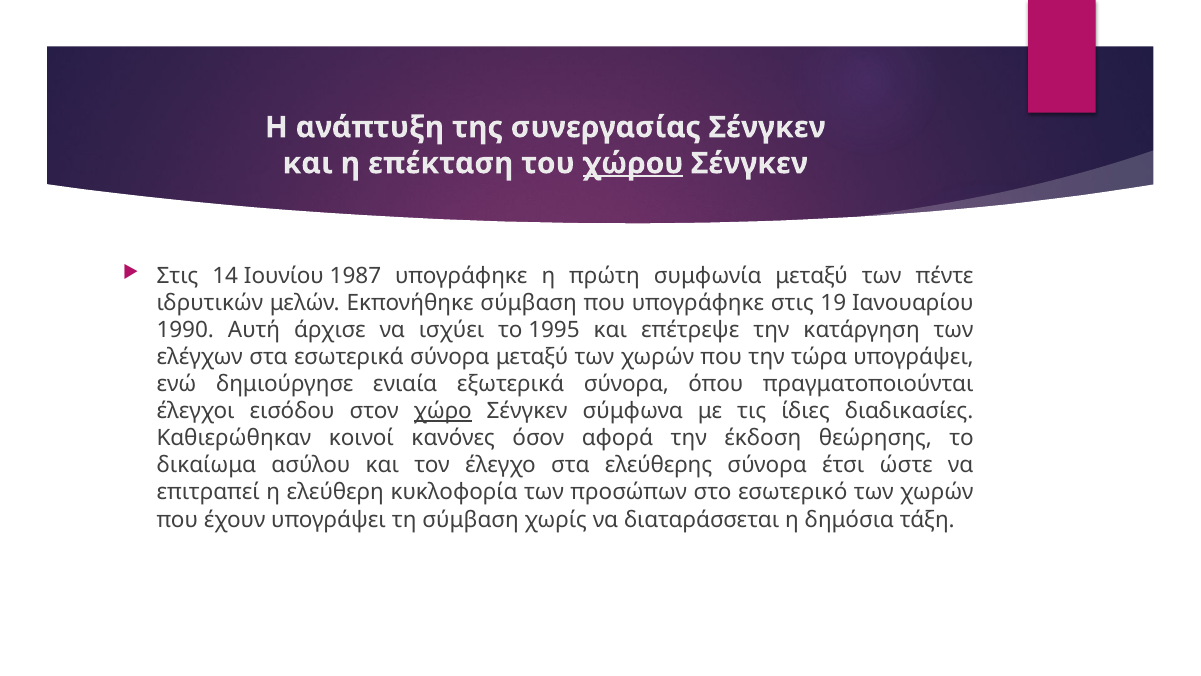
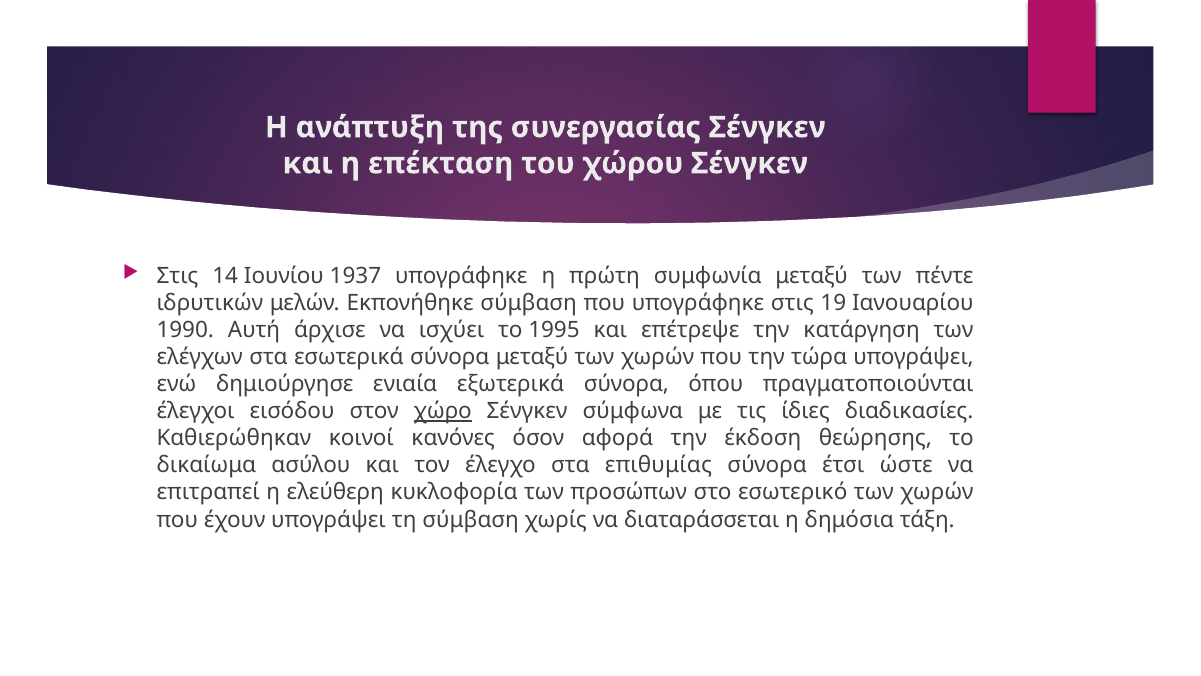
χώρου underline: present -> none (633, 163)
1987: 1987 -> 1937 (355, 276)
ελεύθερης: ελεύθερης -> επιθυμίας (658, 465)
